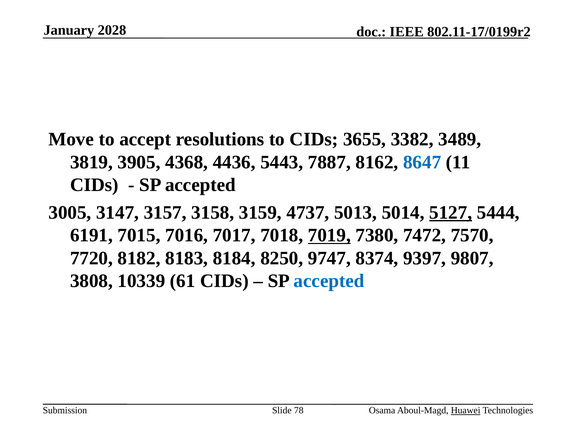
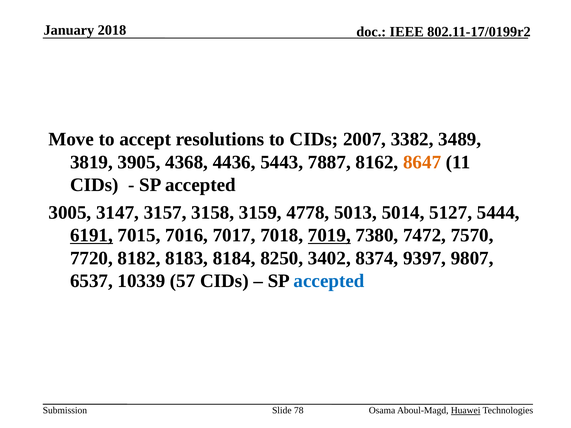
2028: 2028 -> 2018 (112, 30)
3655: 3655 -> 2007 (365, 139)
8647 colour: blue -> orange (422, 162)
4737: 4737 -> 4778 (308, 213)
5127 underline: present -> none (451, 213)
6191 underline: none -> present (91, 235)
9747: 9747 -> 3402 (329, 258)
3808: 3808 -> 6537 (91, 281)
61: 61 -> 57 (183, 281)
